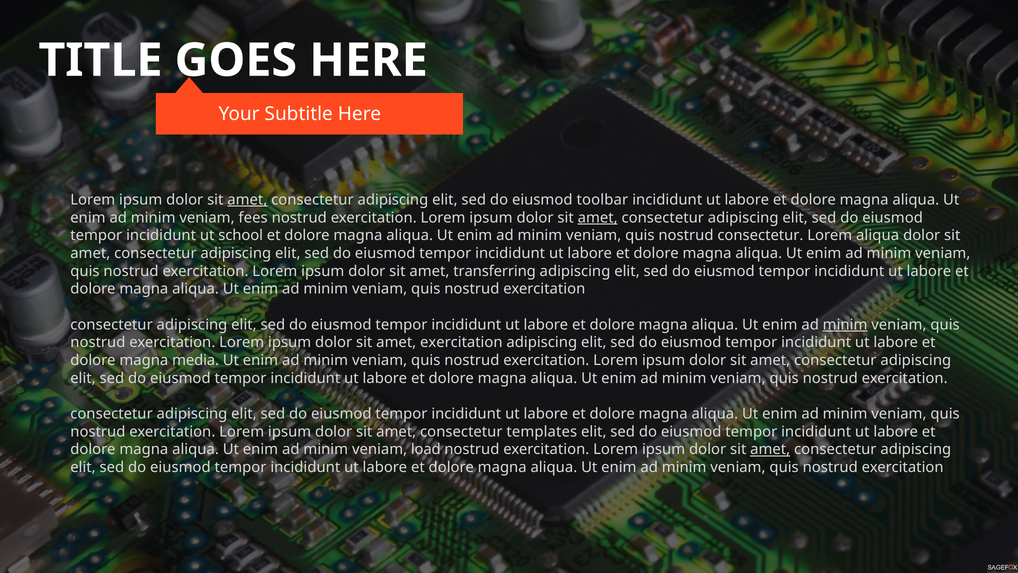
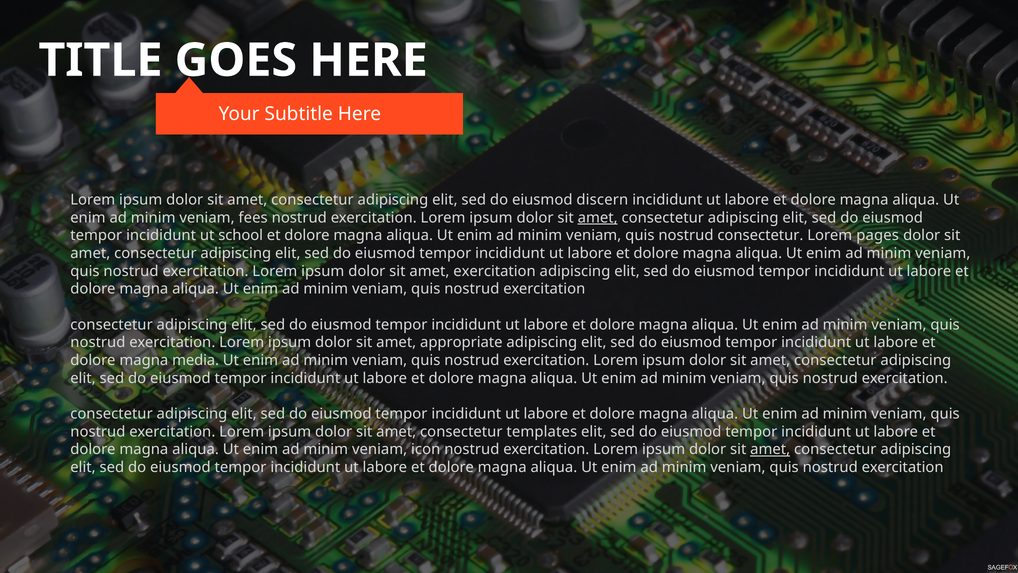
amet underline: present -> none (247, 200)
toolbar: toolbar -> discern (602, 200)
Lorem aliqua: aliqua -> pages (878, 235)
amet transferring: transferring -> exercitation (495, 271)
minim underline: present -> none (845, 324)
amet exercitation: exercitation -> appropriate (461, 342)
load: load -> icon (426, 449)
